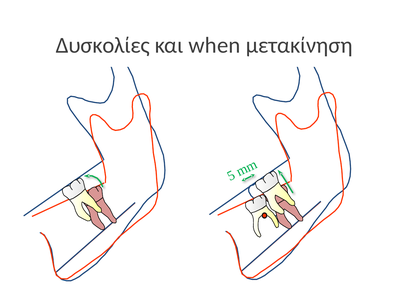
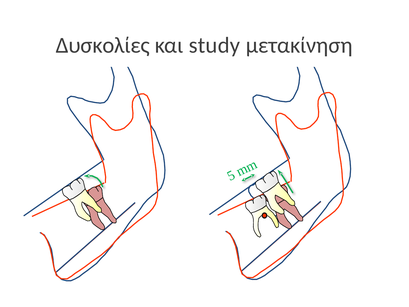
when: when -> study (214, 45)
